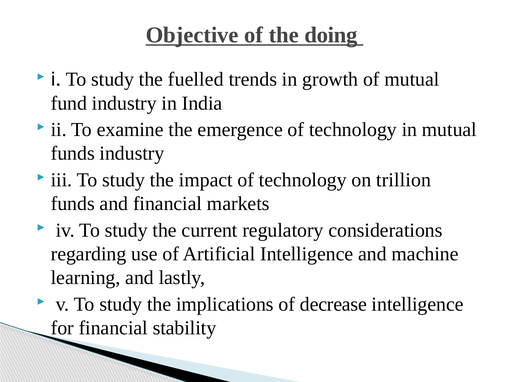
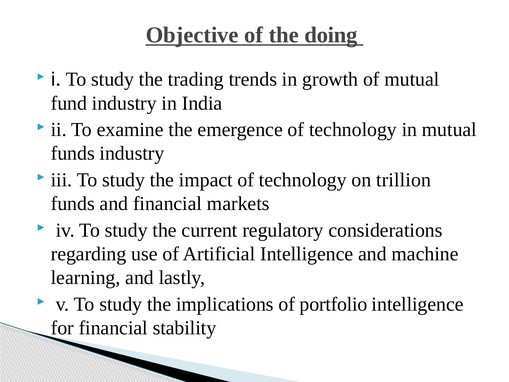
fuelled: fuelled -> trading (196, 79)
decrease: decrease -> portfolio (333, 304)
